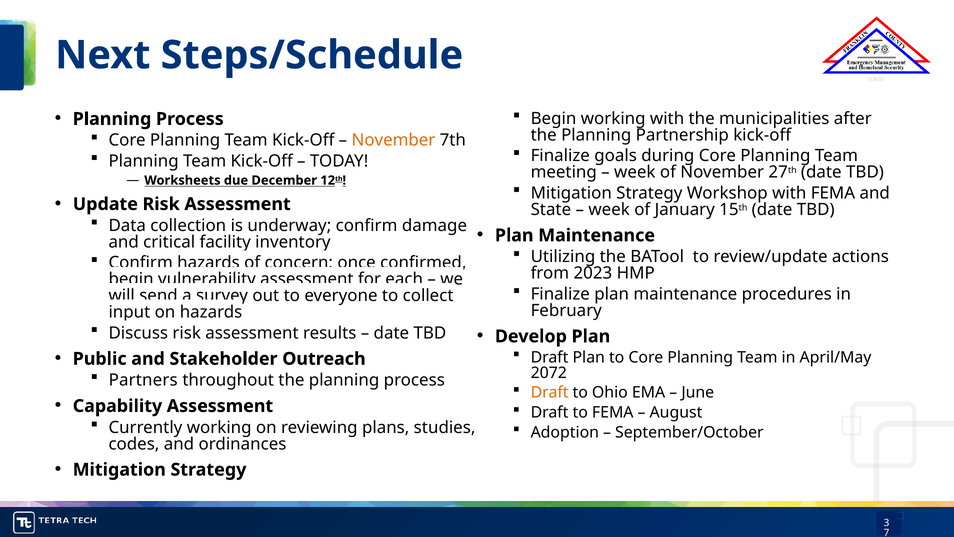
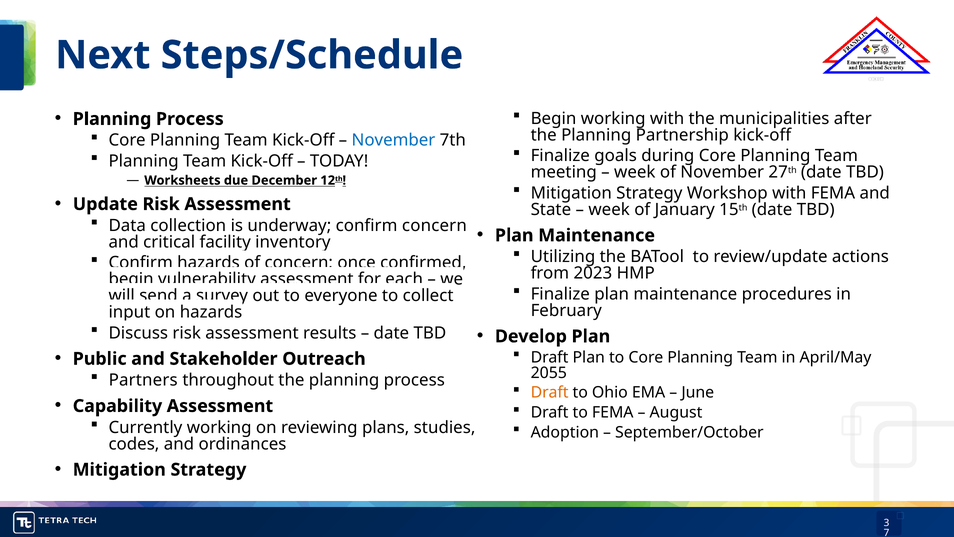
November colour: orange -> blue (393, 140)
confirm damage: damage -> concern (434, 225)
2072: 2072 -> 2055 (549, 373)
